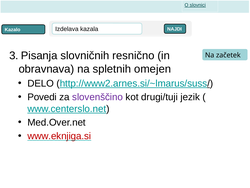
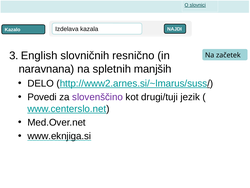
Pisanja: Pisanja -> English (39, 56)
obravnava: obravnava -> naravnana (46, 69)
omejen: omejen -> manjših (153, 69)
www.eknjiga.si colour: red -> black (59, 136)
